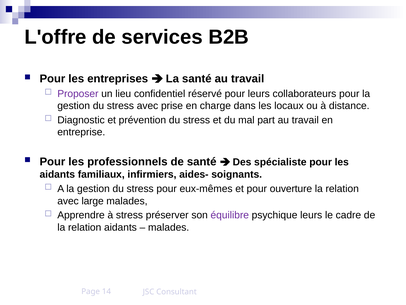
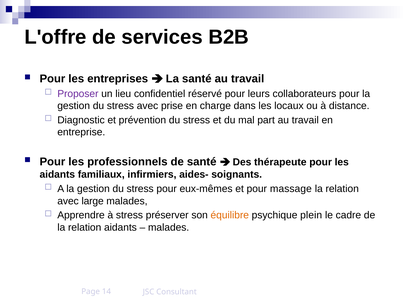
spécialiste: spécialiste -> thérapeute (280, 162)
ouverture: ouverture -> massage (291, 188)
équilibre colour: purple -> orange (230, 215)
psychique leurs: leurs -> plein (311, 215)
